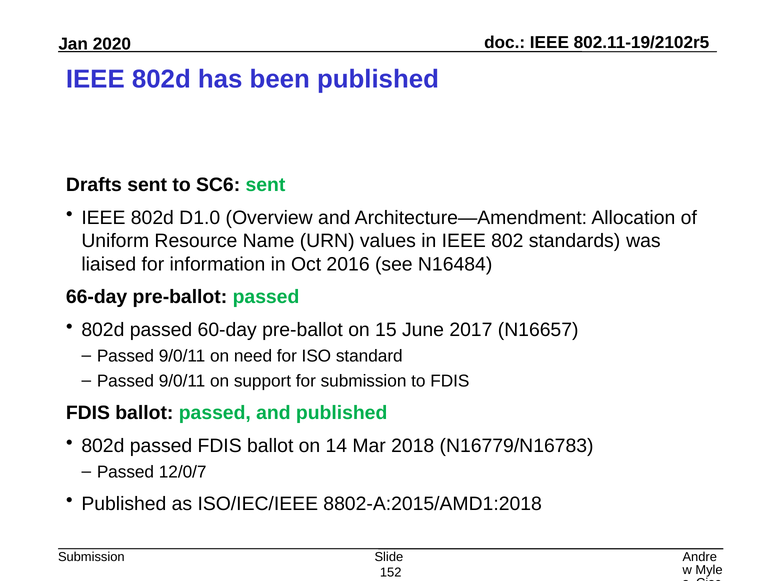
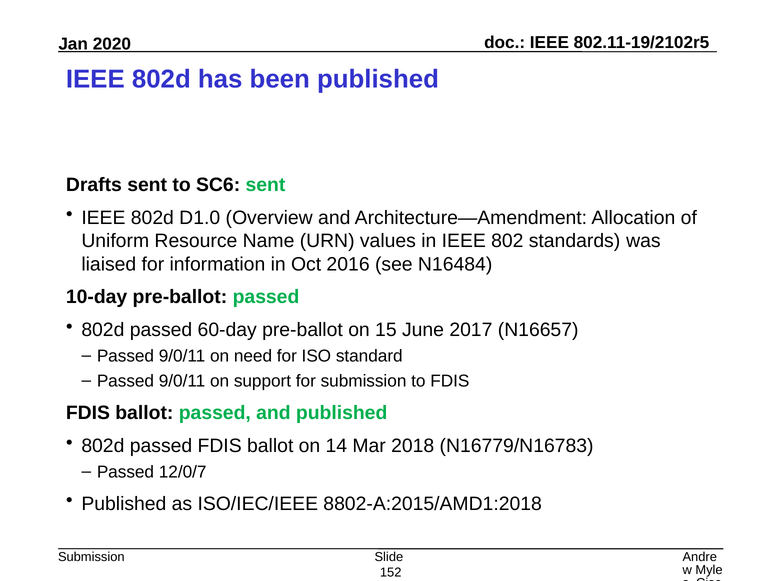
66-day: 66-day -> 10-day (97, 297)
